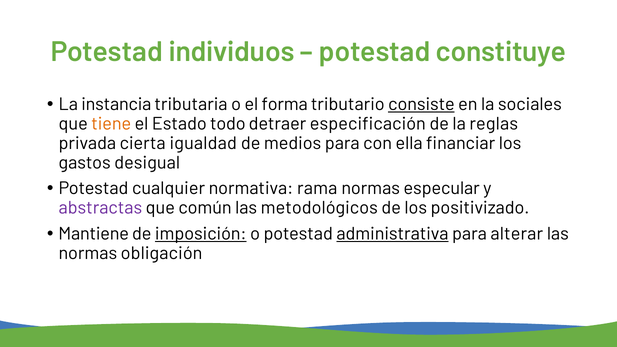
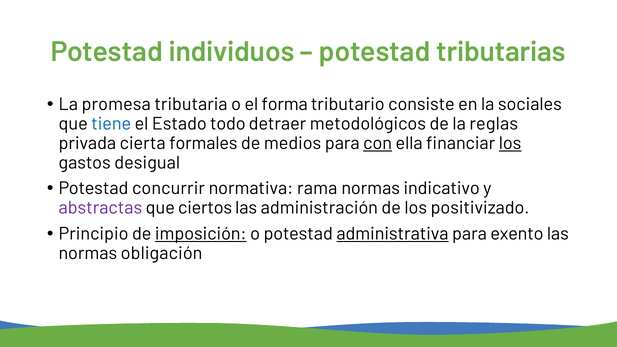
constituye: constituye -> tributarias (501, 52)
instancia: instancia -> promesa (116, 104)
consiste underline: present -> none (421, 104)
tiene colour: orange -> blue (111, 124)
especificación: especificación -> metodológicos (368, 124)
igualdad: igualdad -> formales (203, 143)
con underline: none -> present (378, 143)
los underline: none -> present (510, 143)
cualquier: cualquier -> concurrir (169, 189)
especular: especular -> indicativo (442, 189)
común: común -> ciertos (205, 208)
metodológicos: metodológicos -> administración (319, 208)
Mantiene: Mantiene -> Principio (94, 234)
alterar: alterar -> exento (517, 234)
